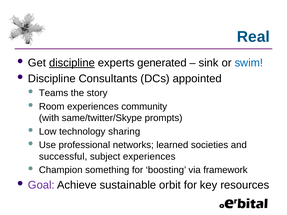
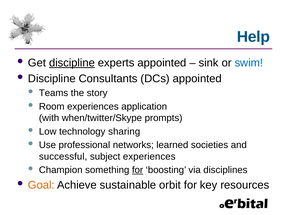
Real: Real -> Help (253, 37)
experts generated: generated -> appointed (162, 63)
community: community -> application (144, 107)
same/twitter/Skype: same/twitter/Skype -> when/twitter/Skype (102, 118)
for underline: none -> present (138, 170)
framework: framework -> disciplines (225, 170)
Goal colour: purple -> orange (41, 185)
